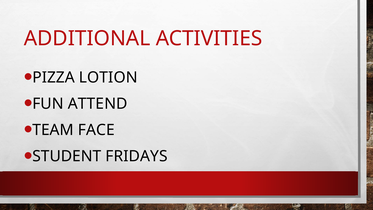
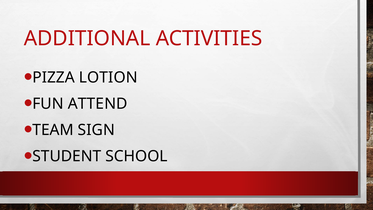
FACE: FACE -> SIGN (96, 130)
FRIDAYS: FRIDAYS -> SCHOOL (136, 156)
